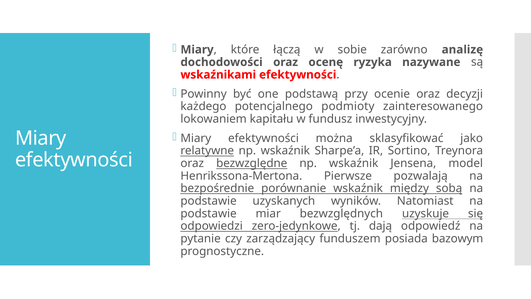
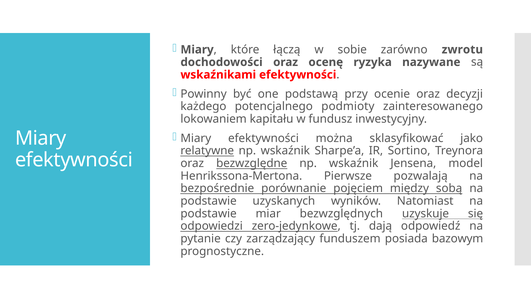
analizę: analizę -> zwrotu (462, 50)
porównanie wskaźnik: wskaźnik -> pojęciem (358, 188)
